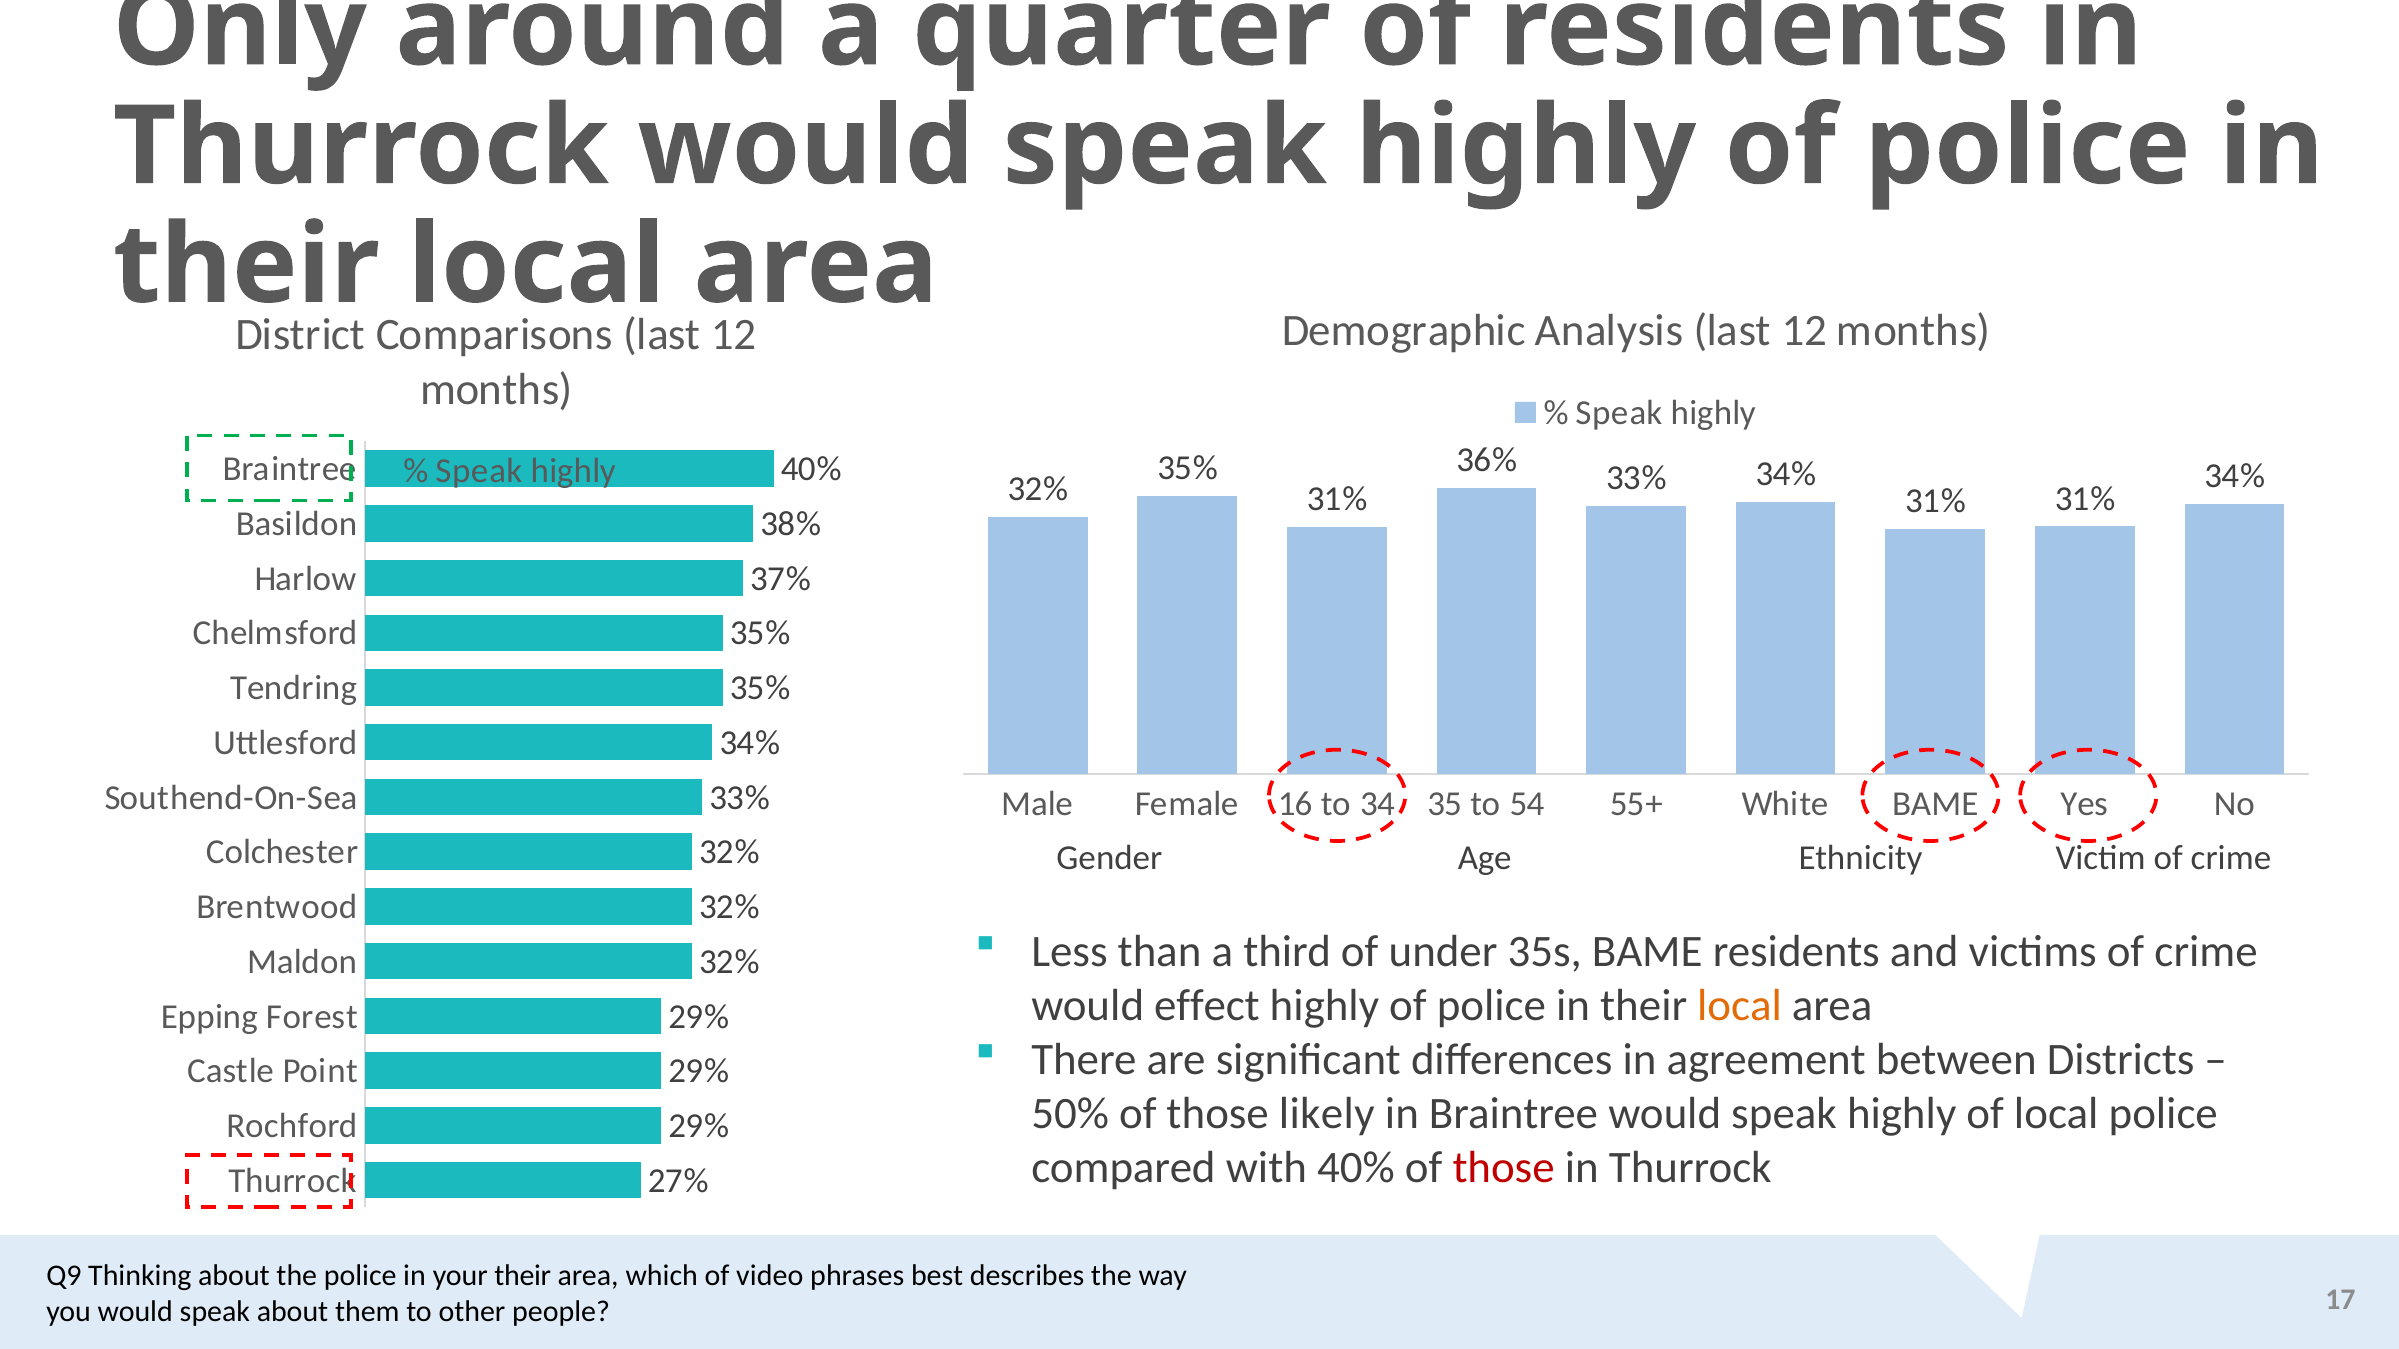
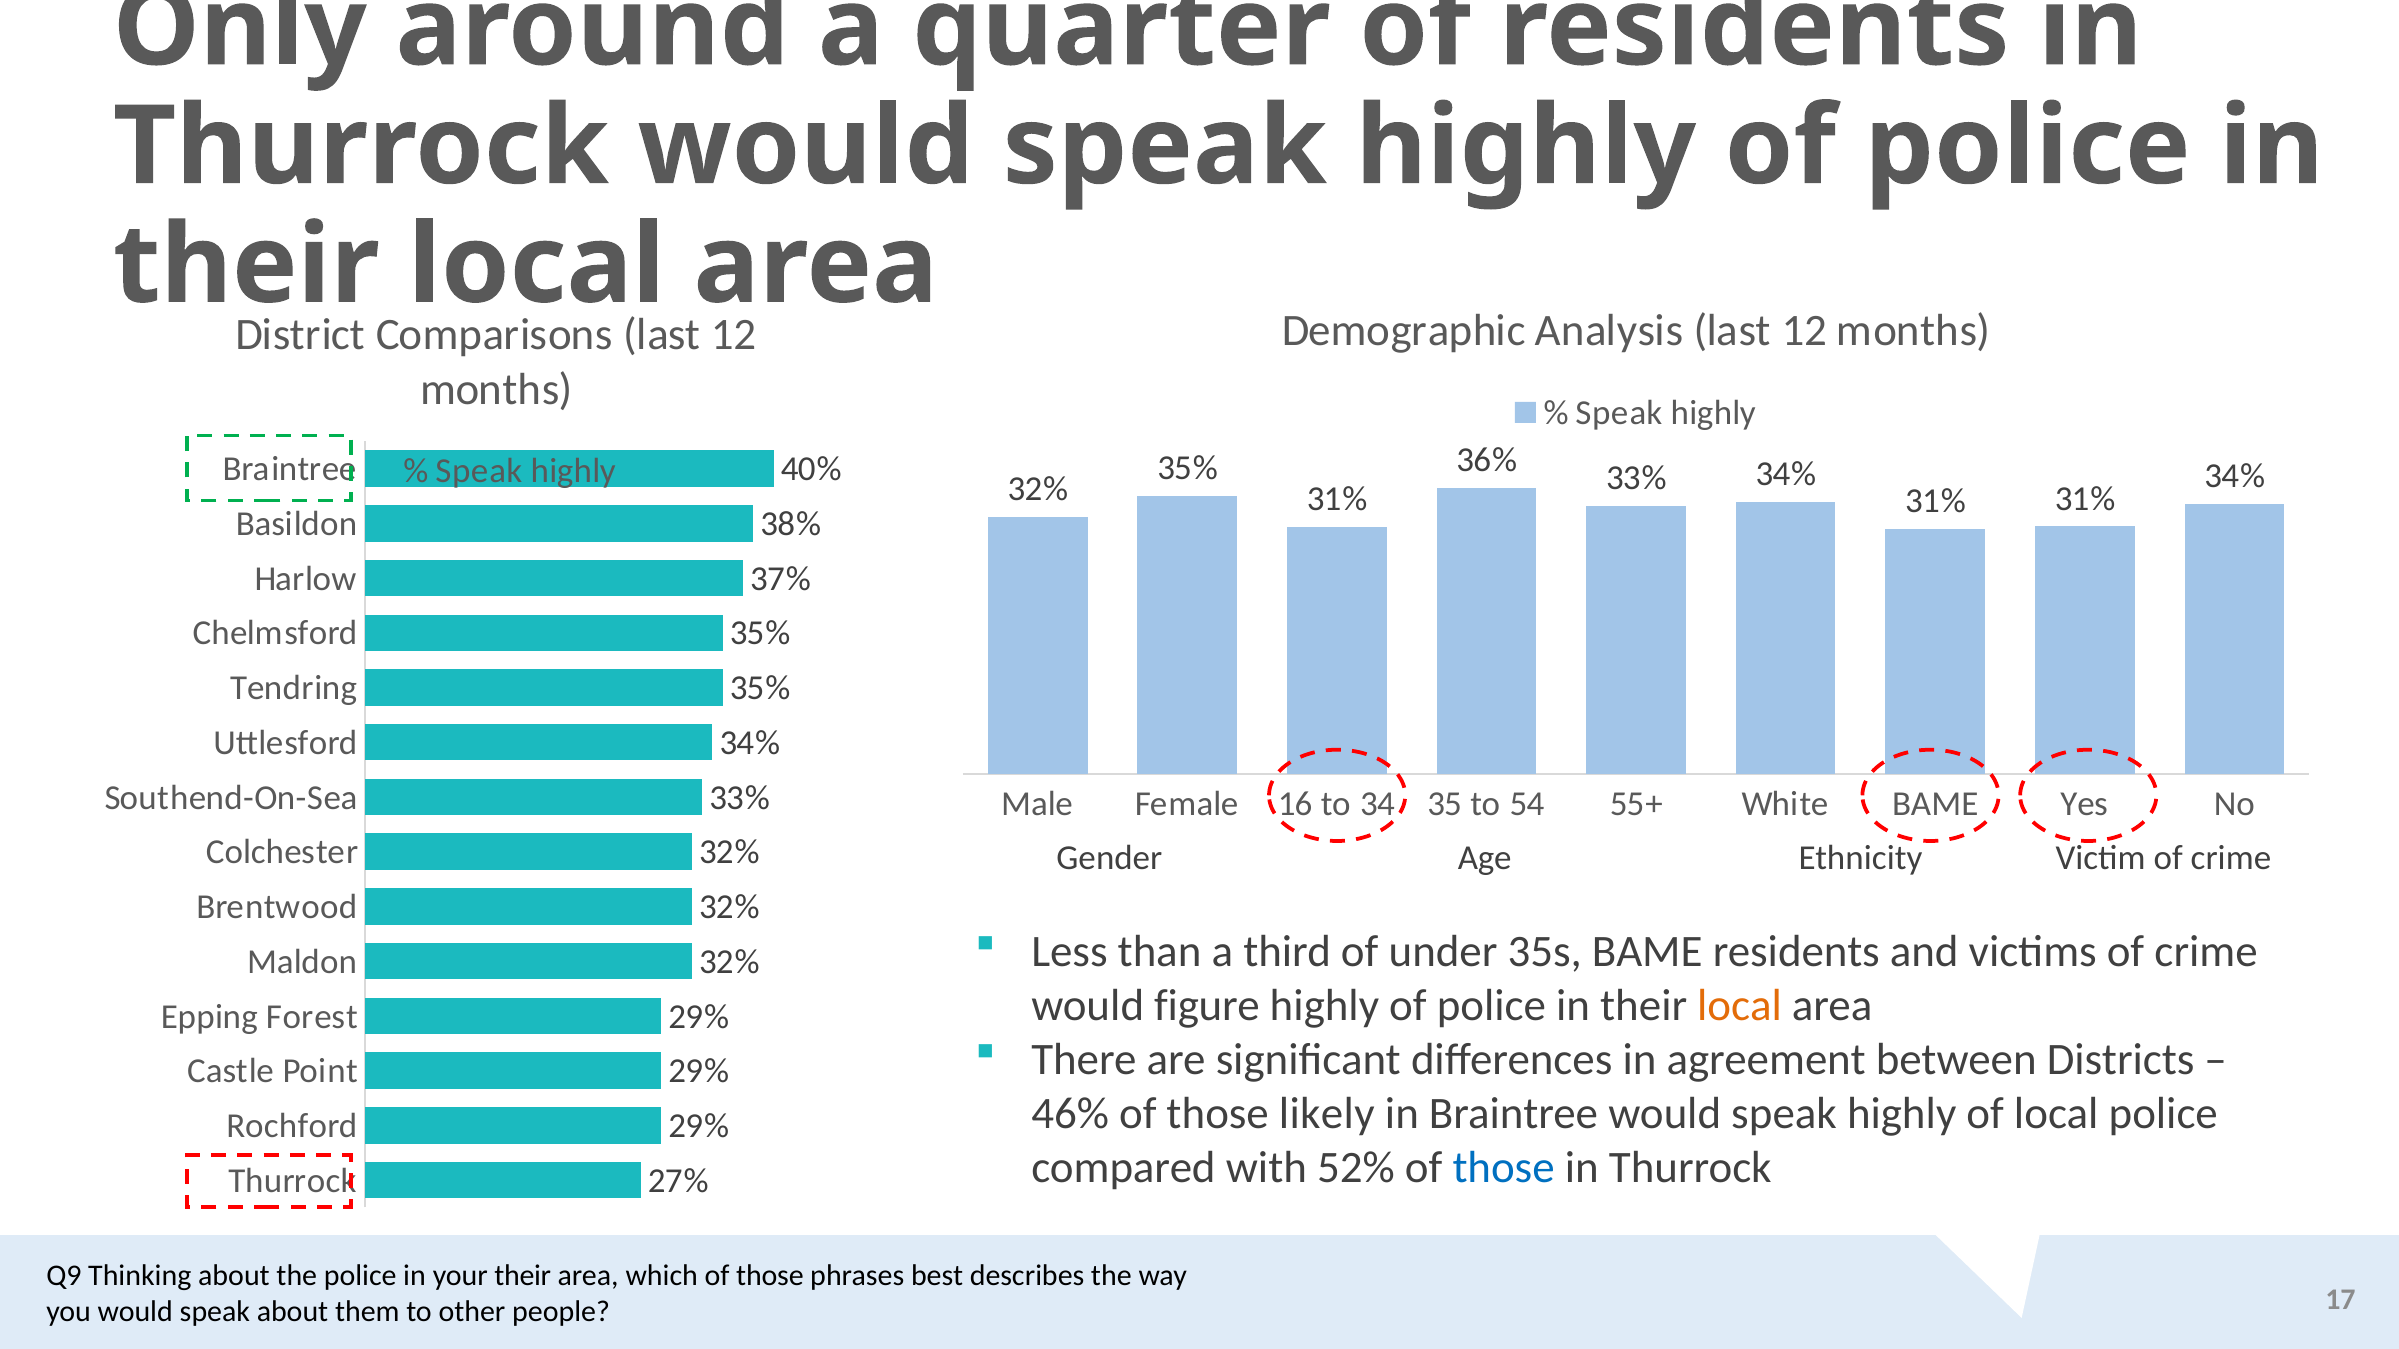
effect: effect -> figure (1207, 1006)
50%: 50% -> 46% (1070, 1114)
with 40%: 40% -> 52% (1356, 1168)
those colour: red -> blue (1504, 1168)
which of video: video -> those (770, 1276)
